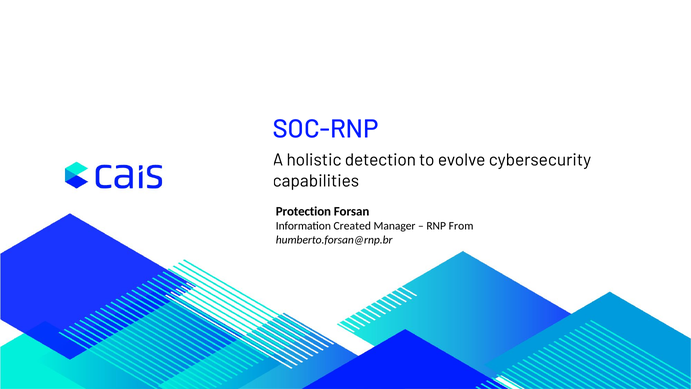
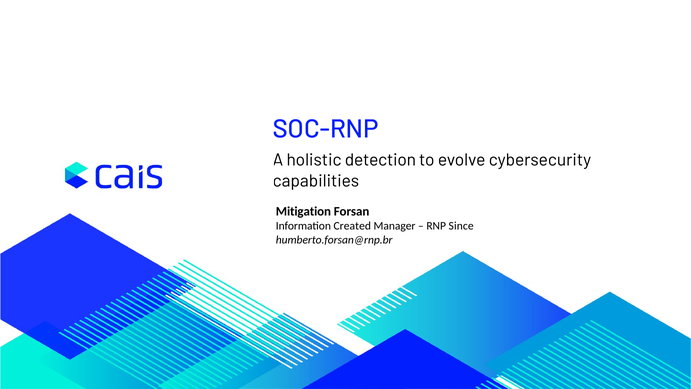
Protection: Protection -> Mitigation (303, 211)
From: From -> Since (461, 226)
